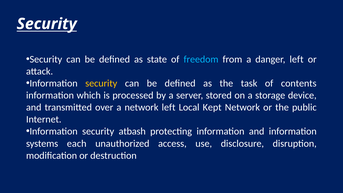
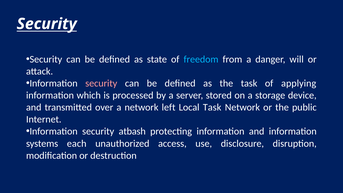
danger left: left -> will (297, 59)
security colour: yellow -> pink (101, 83)
contents: contents -> applying (299, 83)
Local Kept: Kept -> Task (212, 107)
